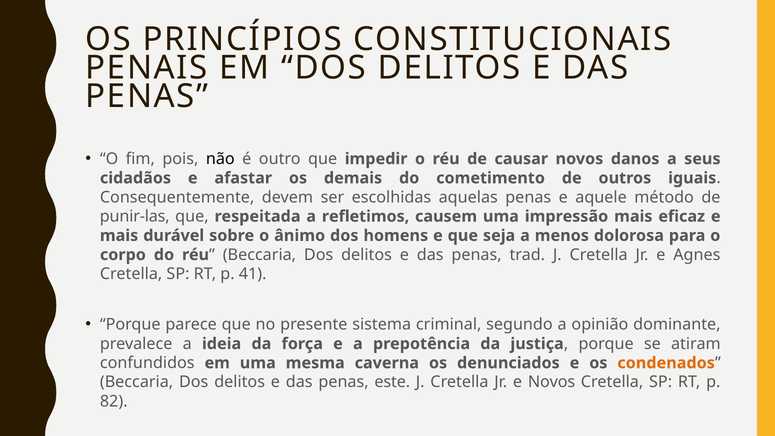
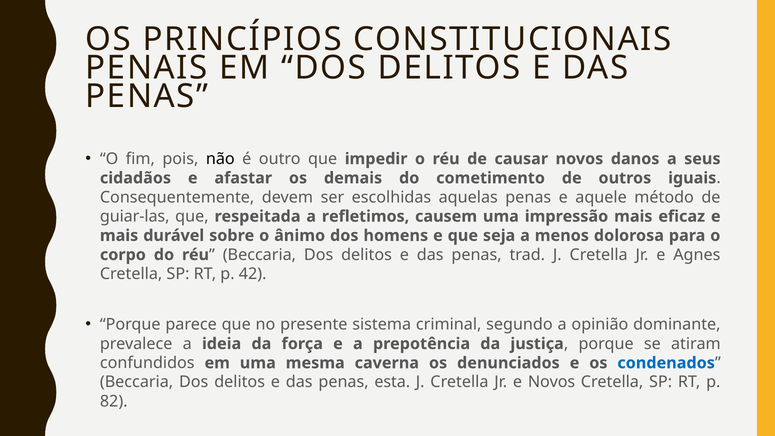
punir-las: punir-las -> guiar-las (135, 216)
41: 41 -> 42 (253, 274)
condenados colour: orange -> blue (666, 363)
este: este -> esta (392, 382)
